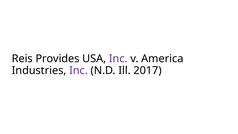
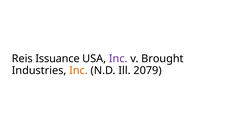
Provides: Provides -> Issuance (58, 59)
America: America -> Brought (162, 59)
Inc colour: purple -> orange (78, 70)
2017: 2017 -> 2079 (148, 70)
